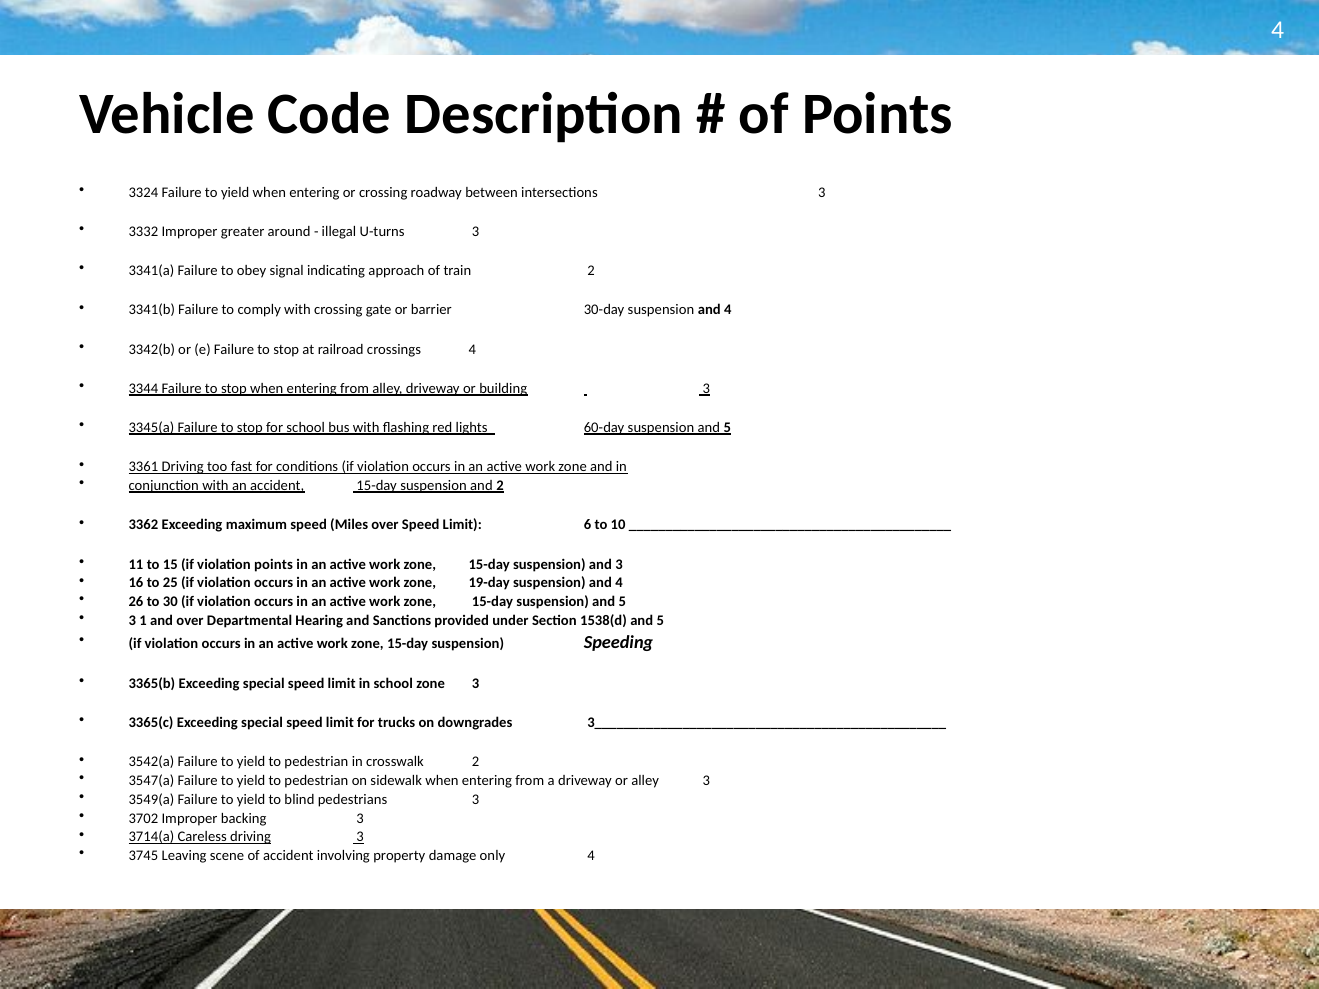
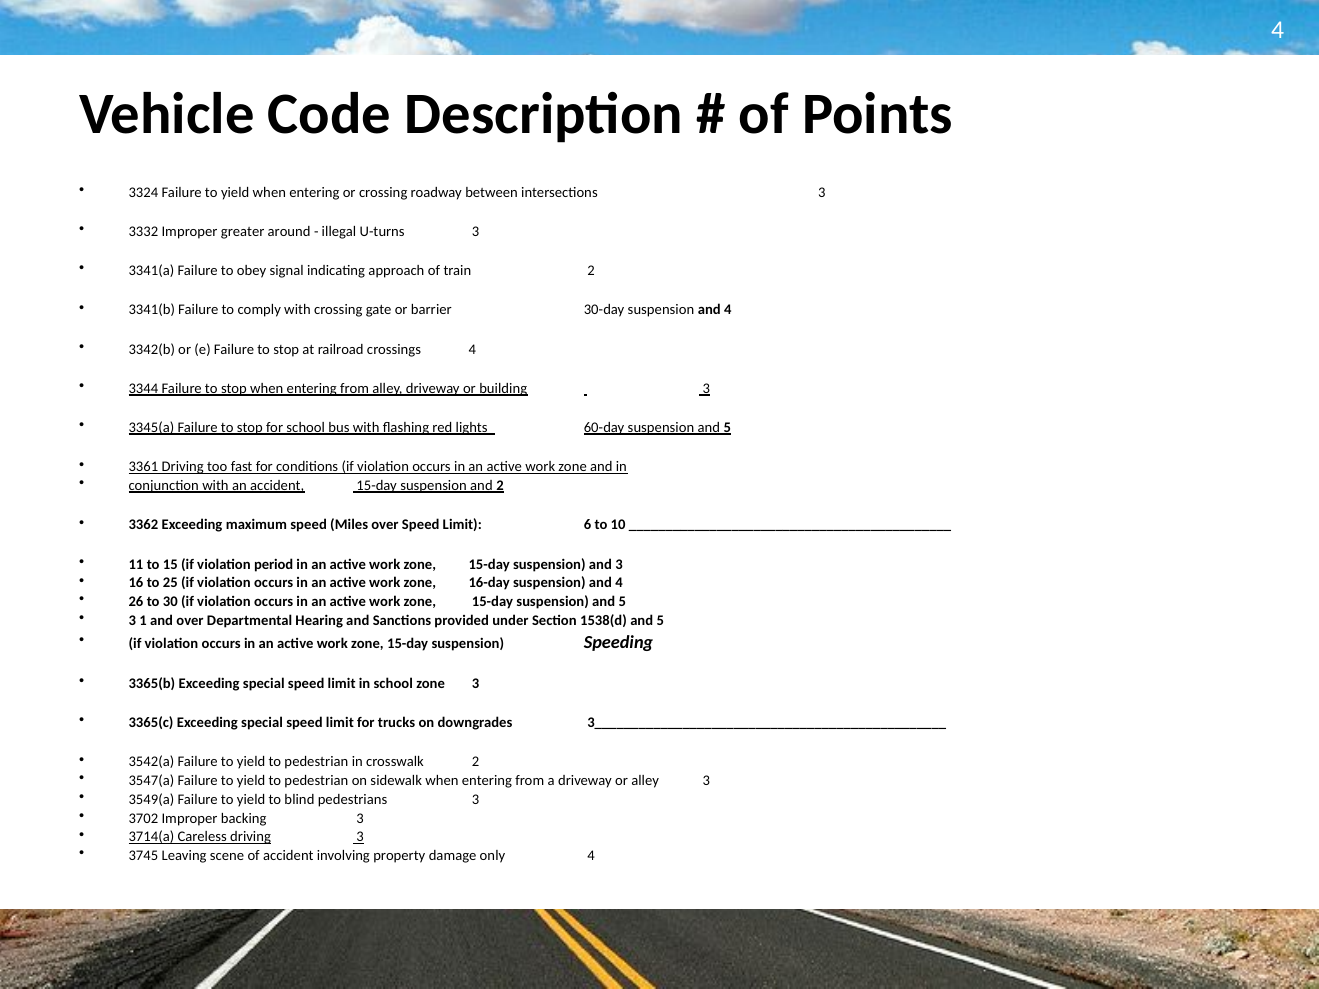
violation points: points -> period (274, 564)
19-day: 19-day -> 16-day (489, 583)
